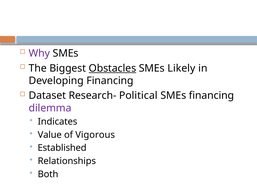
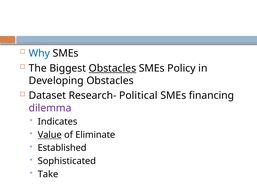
Why colour: purple -> blue (39, 53)
Likely: Likely -> Policy (182, 68)
Developing Financing: Financing -> Obstacles (110, 81)
Value underline: none -> present (50, 135)
Vigorous: Vigorous -> Eliminate (95, 135)
Relationships: Relationships -> Sophisticated (67, 161)
Both: Both -> Take (48, 174)
